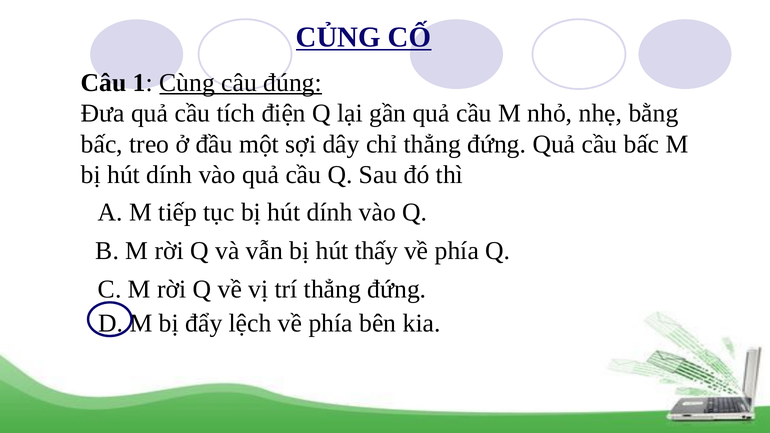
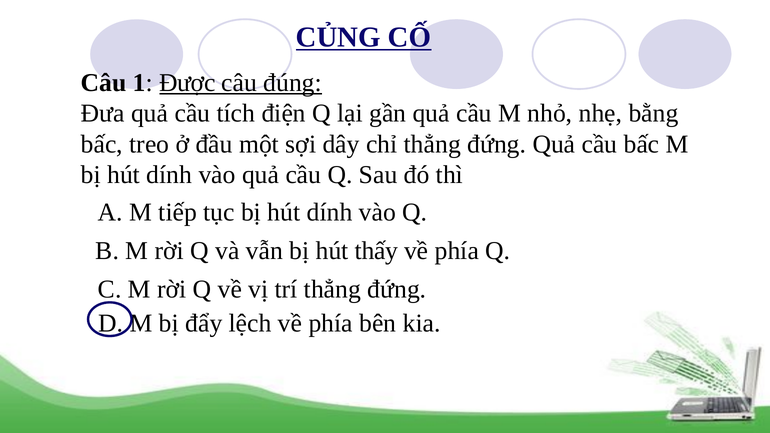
Cùng: Cùng -> Được (187, 83)
